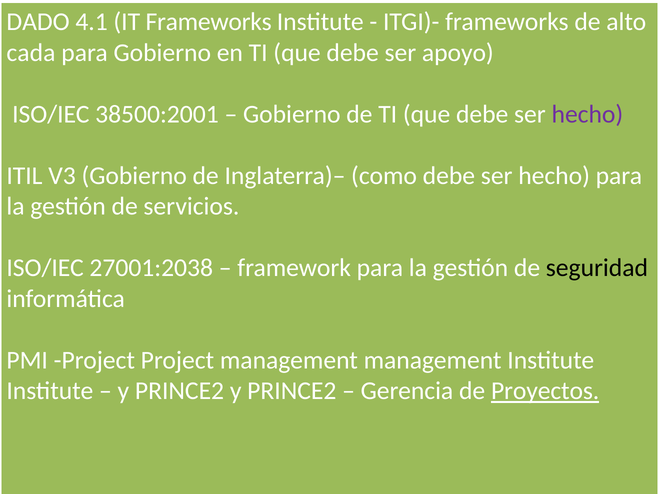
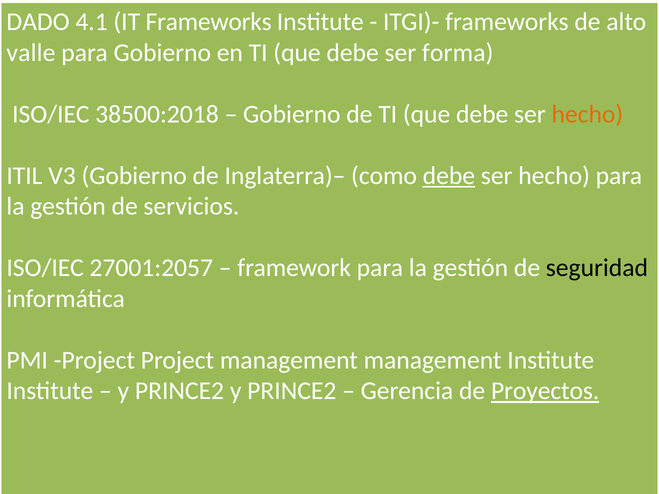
cada: cada -> valle (31, 53)
apoyo: apoyo -> forma (458, 53)
38500:2001: 38500:2001 -> 38500:2018 (157, 114)
hecho colour: purple -> orange (587, 114)
debe underline: none -> present (449, 176)
27001:2038: 27001:2038 -> 27001:2057 (151, 268)
